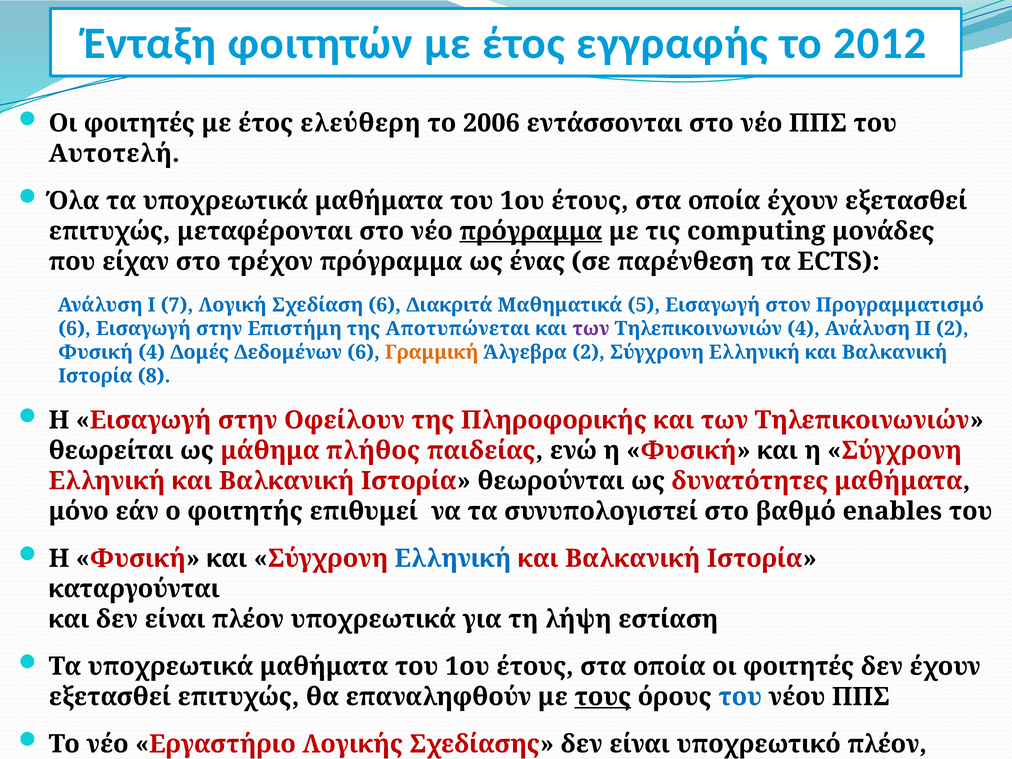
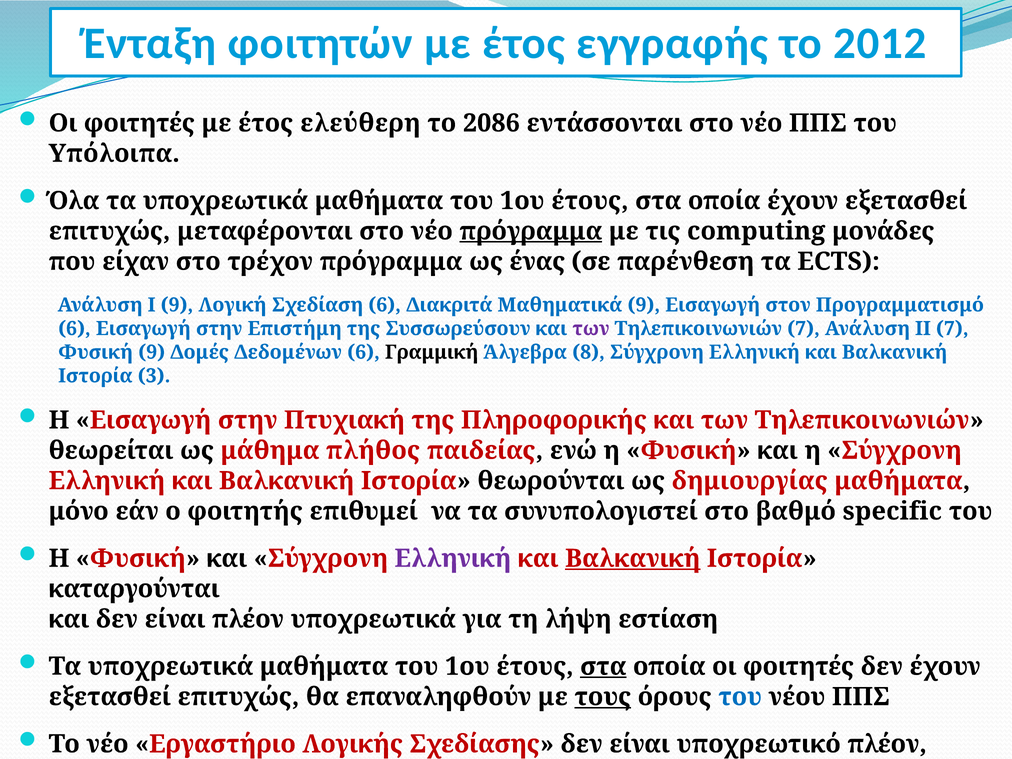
2006: 2006 -> 2086 (491, 123)
Αυτοτελή: Αυτοτελή -> Υπόλοιπα (114, 153)
Ι 7: 7 -> 9 (177, 305)
Μαθηματικά 5: 5 -> 9 (644, 305)
Αποτυπώνεται: Αποτυπώνεται -> Συσσωρεύσουν (458, 329)
Τηλεπικοινωνιών 4: 4 -> 7 (804, 329)
ΙΙ 2: 2 -> 7 (952, 329)
Φυσική 4: 4 -> 9 (152, 352)
Γραμμική colour: orange -> black (432, 352)
Άλγεβρα 2: 2 -> 8 (589, 352)
8: 8 -> 3 (154, 376)
Οφείλουν: Οφείλουν -> Πτυχιακή (345, 420)
δυνατότητες: δυνατότητες -> δημιουργίας (750, 481)
enables: enables -> specific (892, 511)
Ελληνική colour: blue -> purple (453, 558)
Βαλκανική underline: none -> present (633, 558)
στα underline: none -> present (603, 666)
